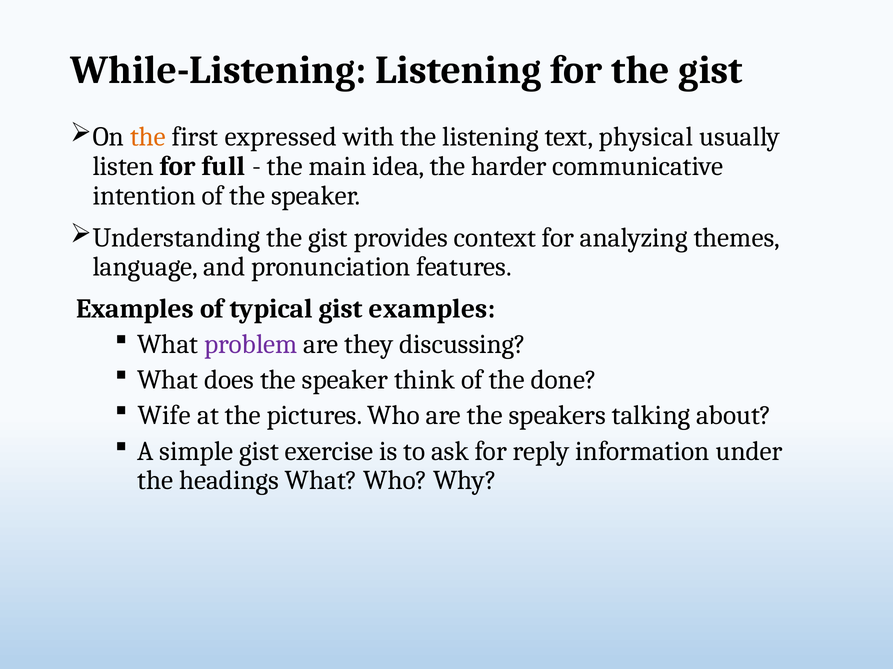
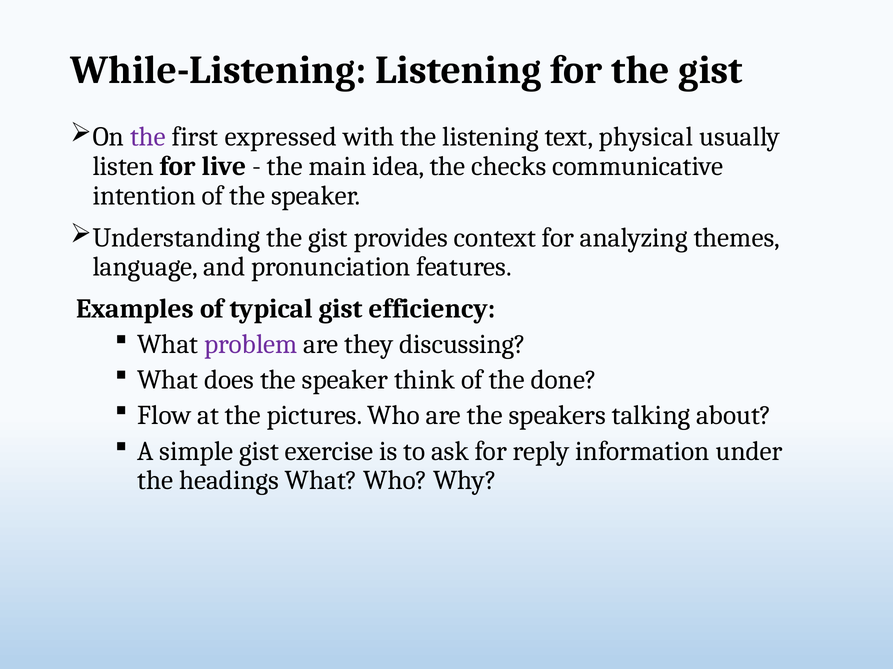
the colour: orange -> purple (148, 137)
full: full -> live (224, 167)
harder: harder -> checks (509, 167)
gist examples: examples -> efficiency (432, 309)
Wife: Wife -> Flow (164, 416)
